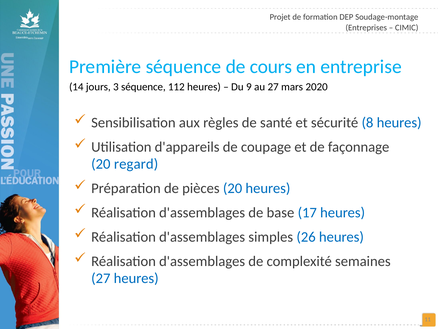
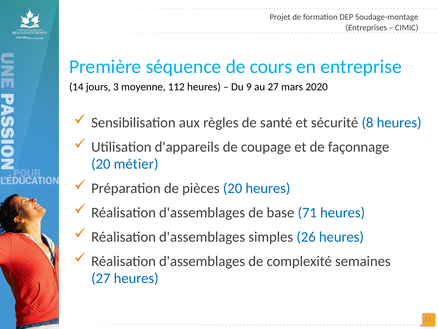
3 séquence: séquence -> moyenne (143, 87)
regard: regard -> métier (136, 164)
17: 17 -> 71 (307, 212)
